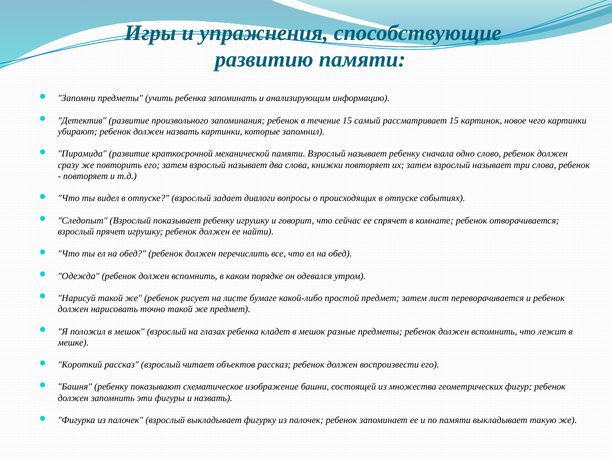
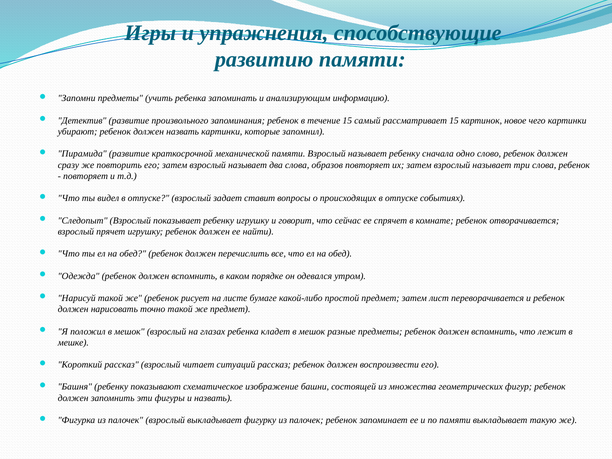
книжки: книжки -> образов (327, 165)
диалоги: диалоги -> ставит (260, 198)
объектов: объектов -> ситуаций (236, 365)
